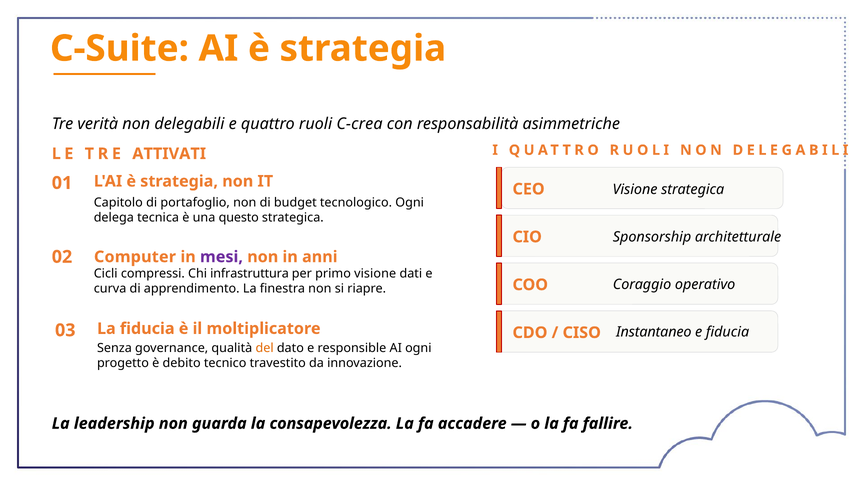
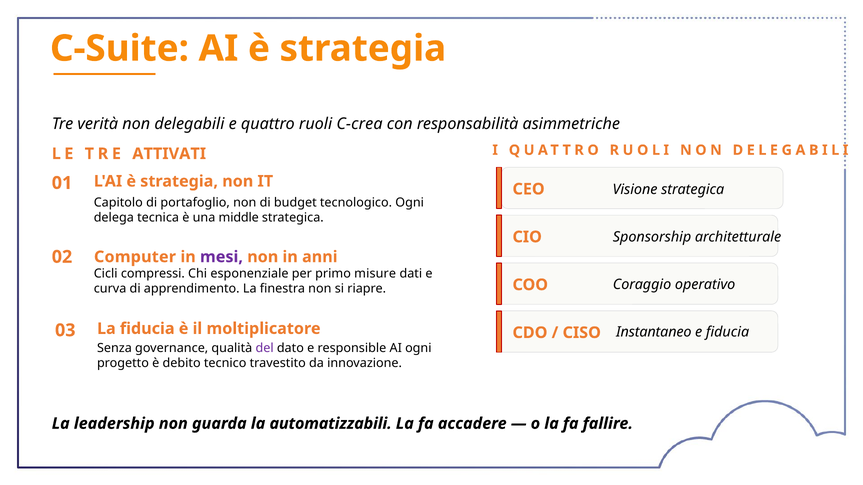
questo: questo -> middle (239, 218)
infrastruttura: infrastruttura -> esponenziale (249, 274)
primo visione: visione -> misure (375, 274)
del colour: orange -> purple (265, 348)
consapevolezza: consapevolezza -> automatizzabili (331, 424)
